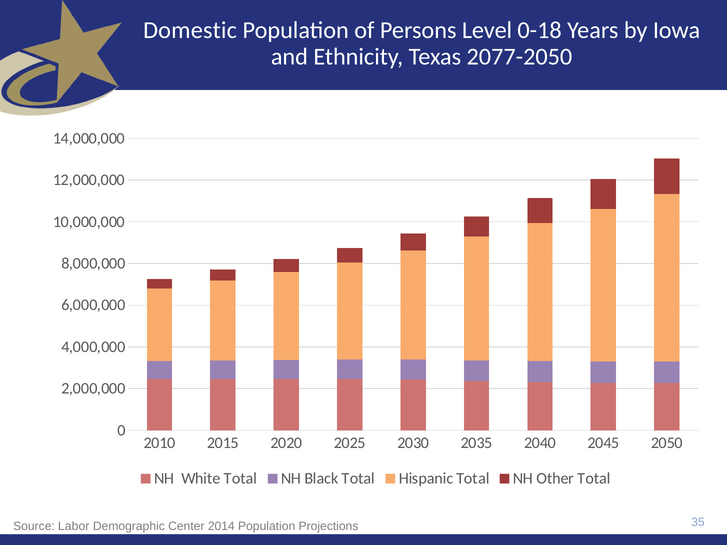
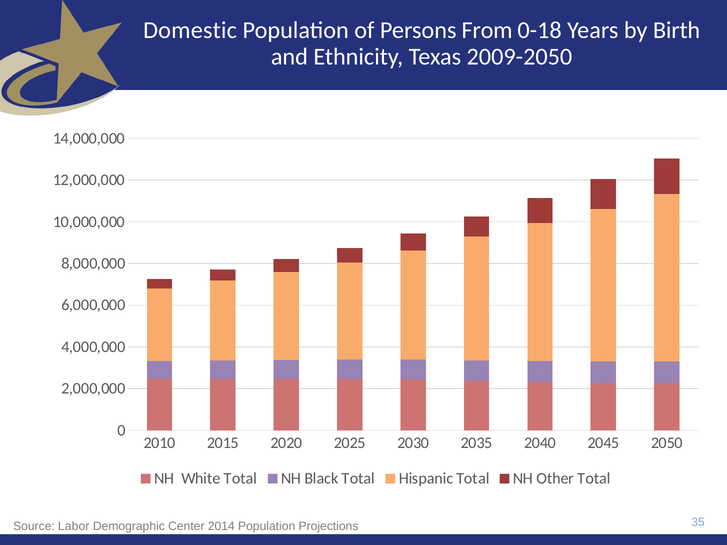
Level: Level -> From (487, 30)
Iowa: Iowa -> Birth (677, 30)
2077-2050: 2077-2050 -> 2009-2050 (519, 57)
